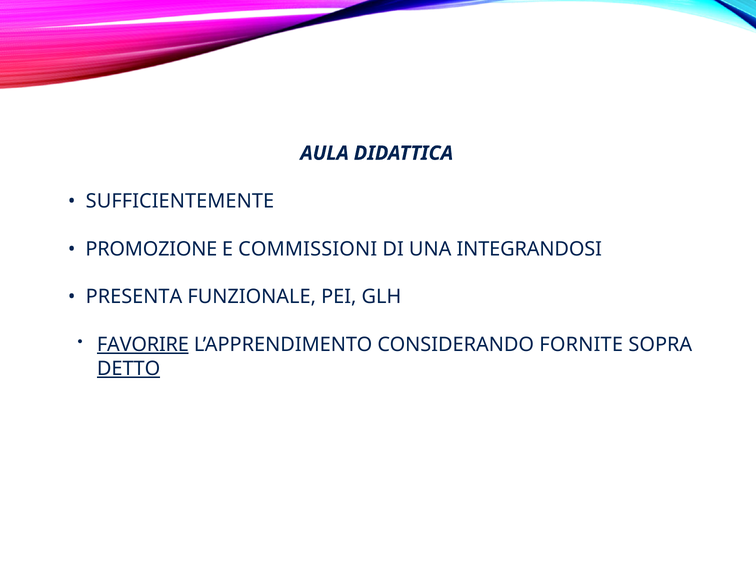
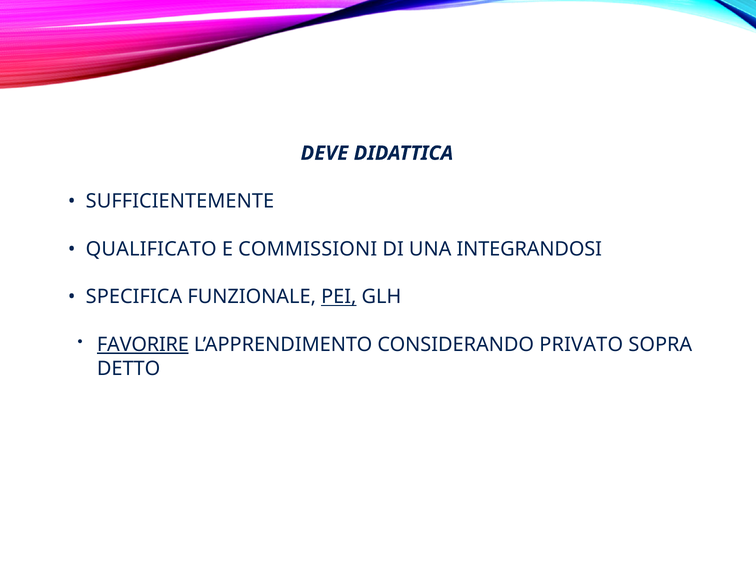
AULA: AULA -> DEVE (324, 153)
PROMOZIONE: PROMOZIONE -> QUALIFICATO (151, 249)
PRESENTA: PRESENTA -> SPECIFICA (134, 297)
PEI underline: none -> present (339, 297)
FORNITE: FORNITE -> PRIVATO (581, 345)
DETTO underline: present -> none (129, 369)
